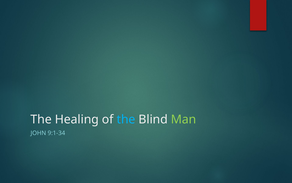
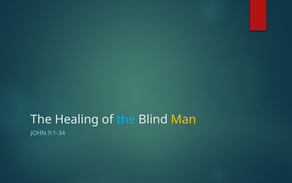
Man colour: light green -> yellow (184, 119)
